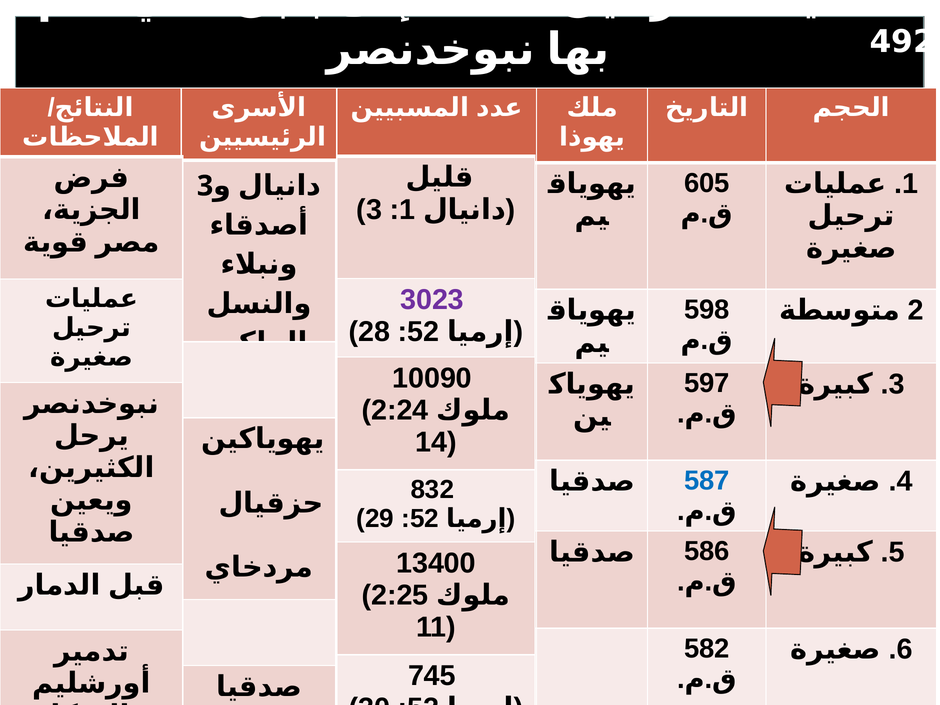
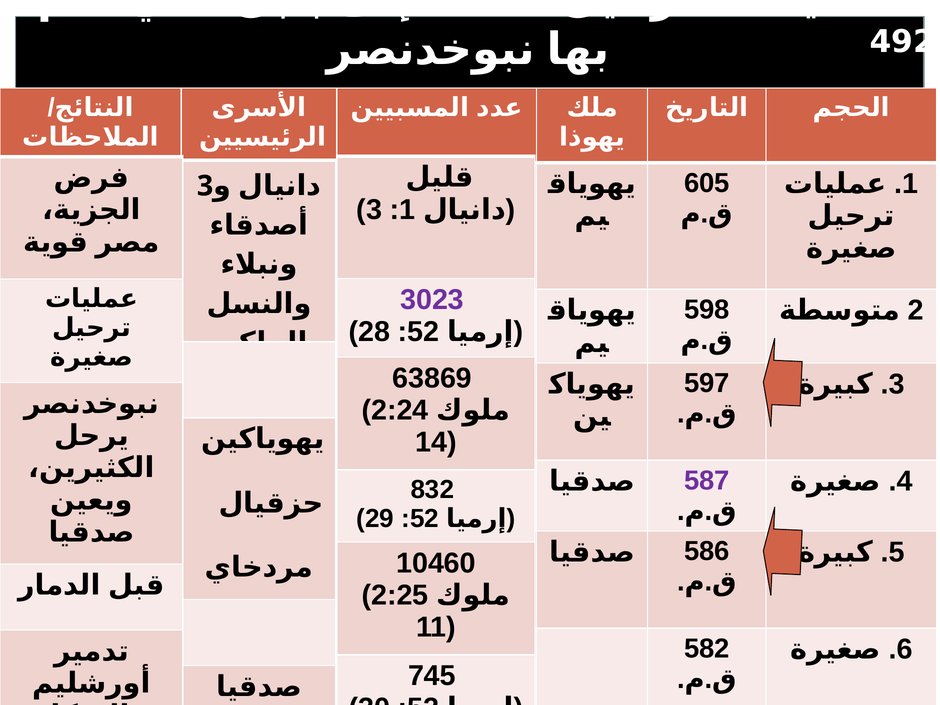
10090: 10090 -> 63869 (432, 378)
587 colour: blue -> purple (707, 481)
13400: 13400 -> 10460 (436, 563)
